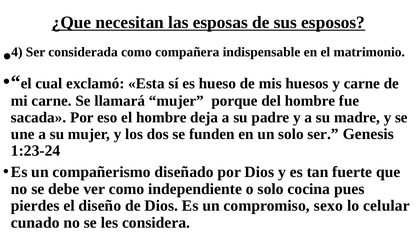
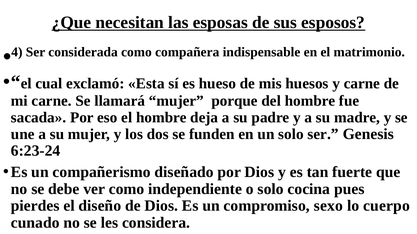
1:23-24: 1:23-24 -> 6:23-24 (36, 151)
celular: celular -> cuerpo (386, 206)
